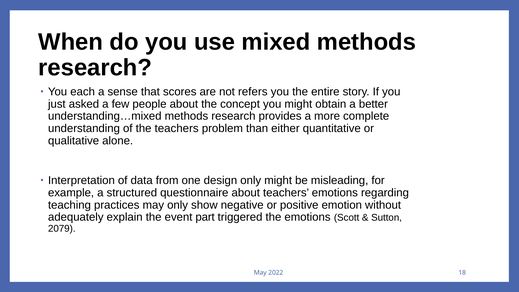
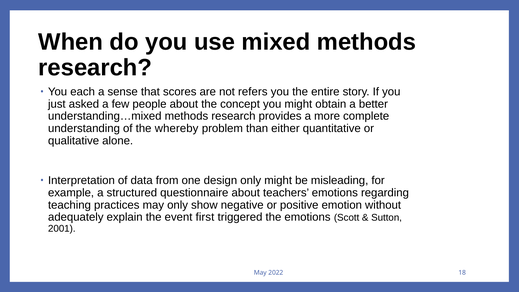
the teachers: teachers -> whereby (177, 128)
part: part -> first (205, 217)
2079: 2079 -> 2001 (62, 229)
